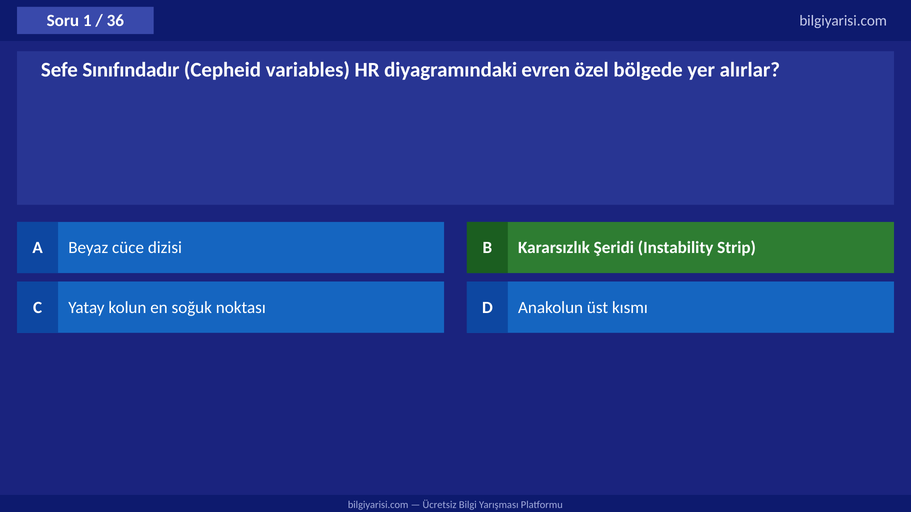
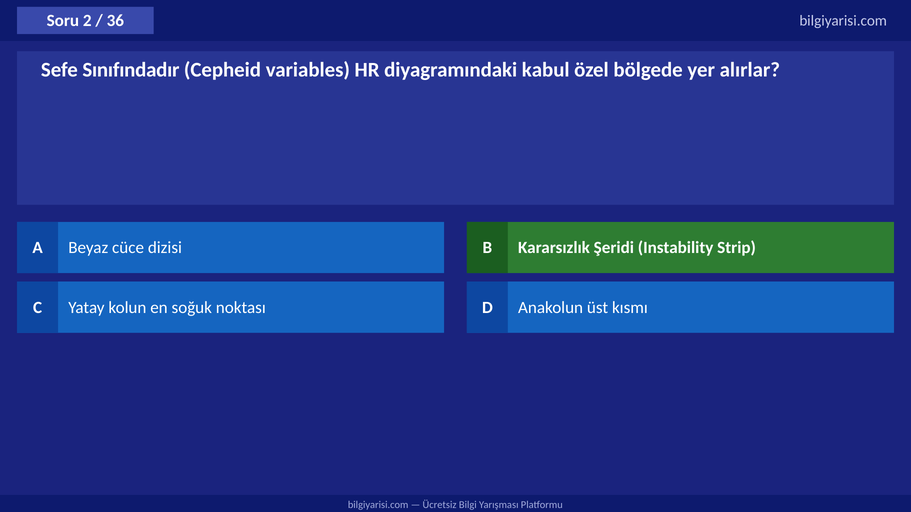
1: 1 -> 2 (87, 21)
evren: evren -> kabul (546, 70)
